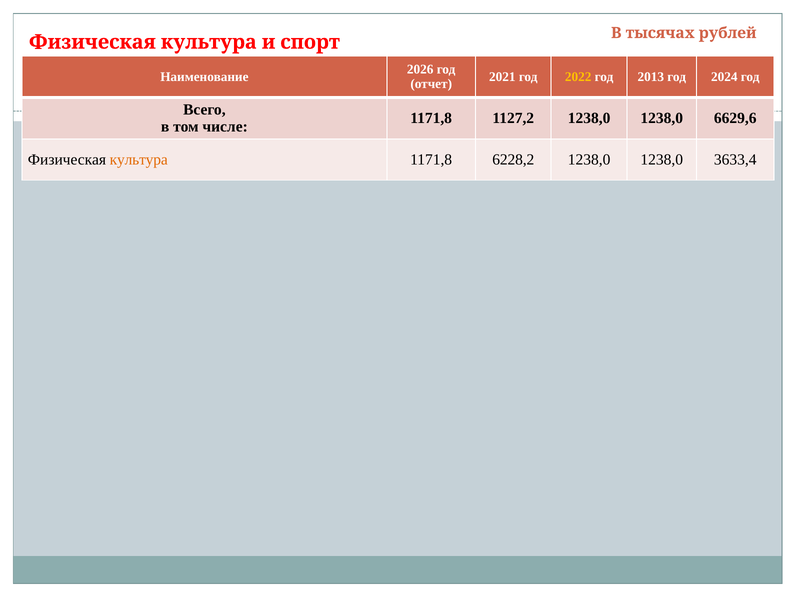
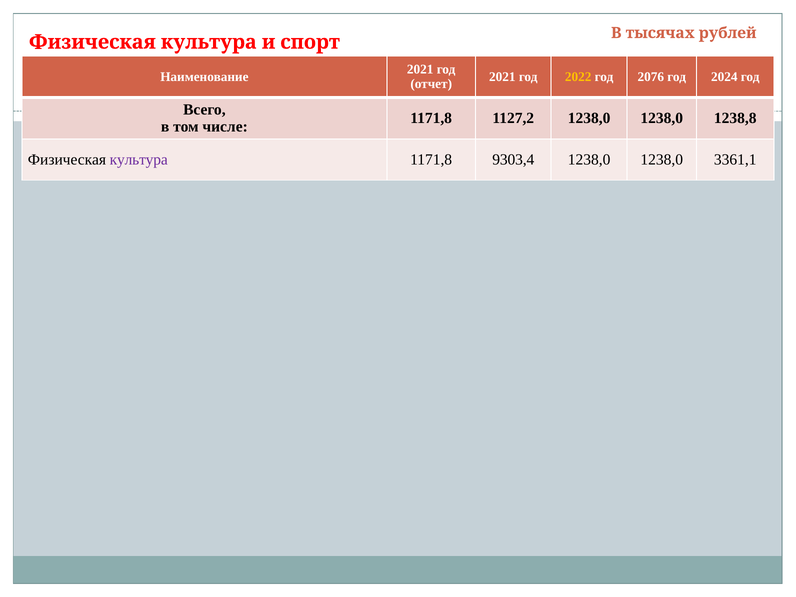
2026: 2026 -> 2021 (420, 69)
2013: 2013 -> 2076 (651, 77)
6629,6: 6629,6 -> 1238,8 (735, 118)
культура colour: orange -> purple (139, 160)
6228,2: 6228,2 -> 9303,4 (513, 160)
3633,4: 3633,4 -> 3361,1 (735, 160)
